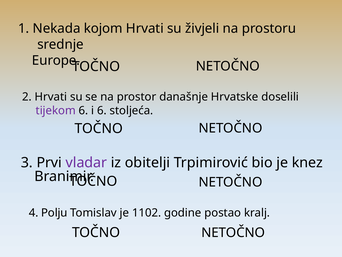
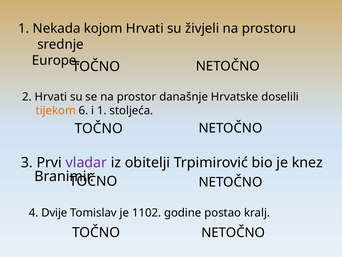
tijekom colour: purple -> orange (56, 110)
i 6: 6 -> 1 (102, 110)
Polju: Polju -> Dvije (54, 213)
